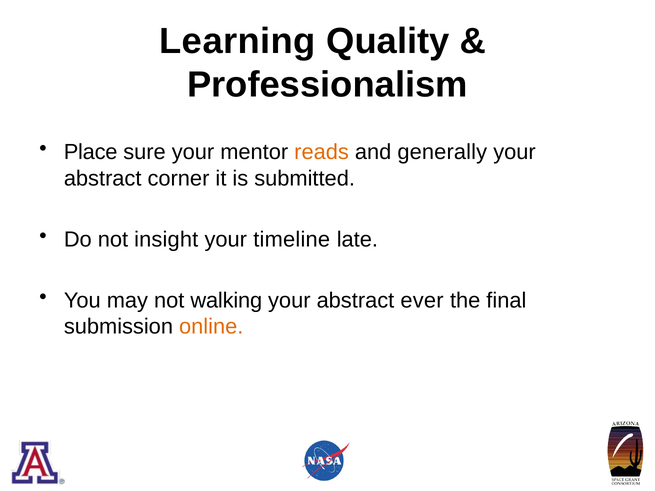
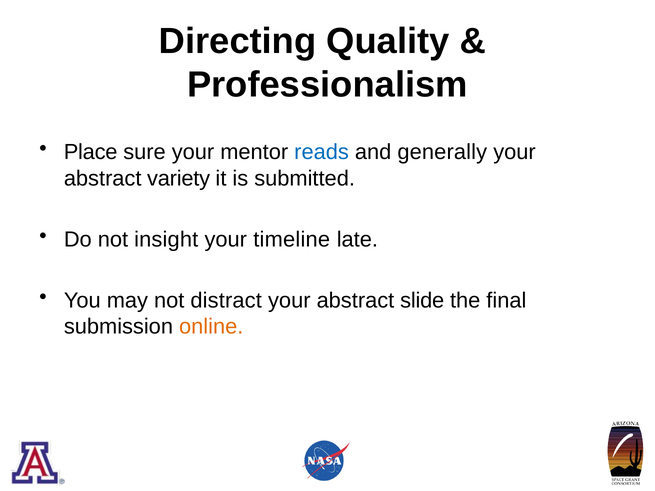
Learning: Learning -> Directing (238, 41)
reads colour: orange -> blue (322, 152)
corner: corner -> variety (179, 178)
walking: walking -> distract (226, 301)
ever: ever -> slide (422, 301)
